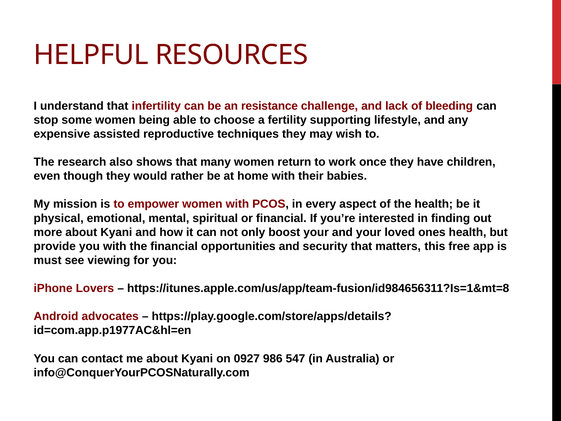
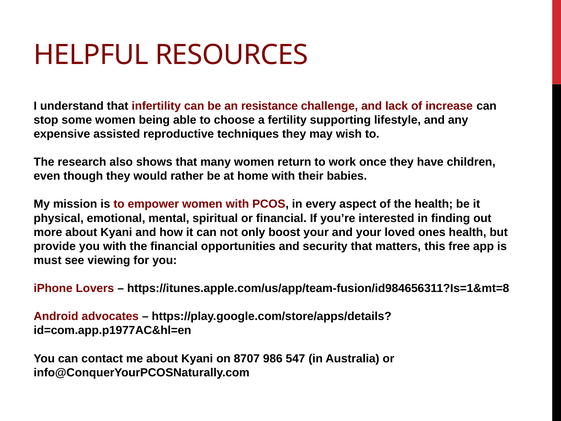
bleeding: bleeding -> increase (449, 106)
0927: 0927 -> 8707 (247, 358)
